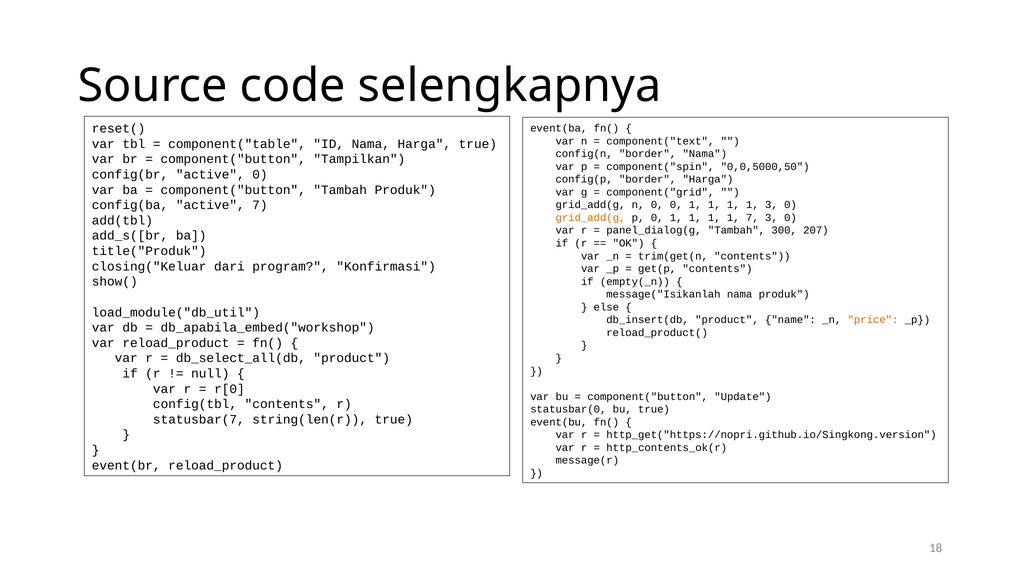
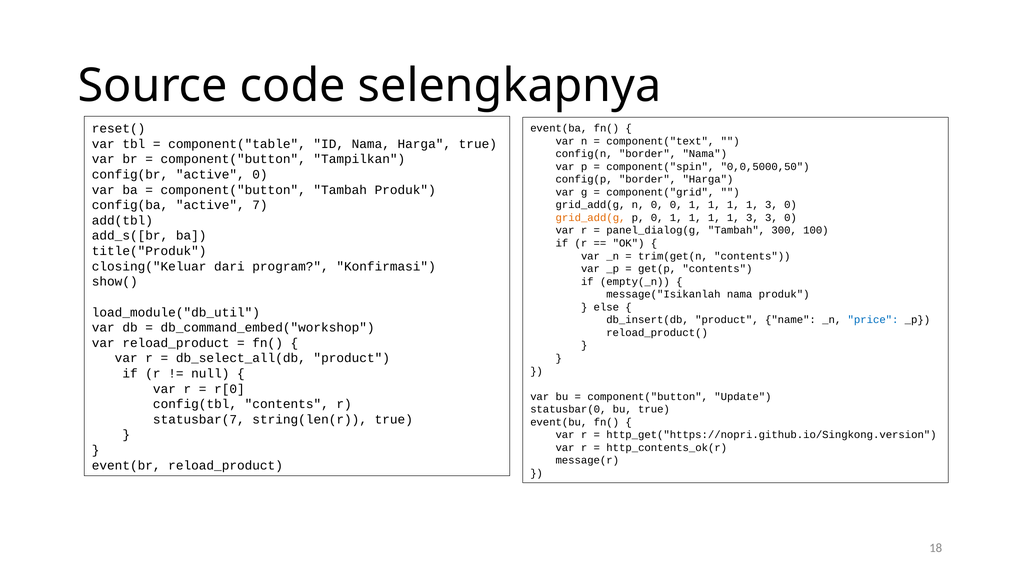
7: 7 -> 3 (752, 218)
207: 207 -> 100 (816, 230)
price colour: orange -> blue (873, 320)
db_apabila_embed("workshop: db_apabila_embed("workshop -> db_command_embed("workshop (268, 327)
